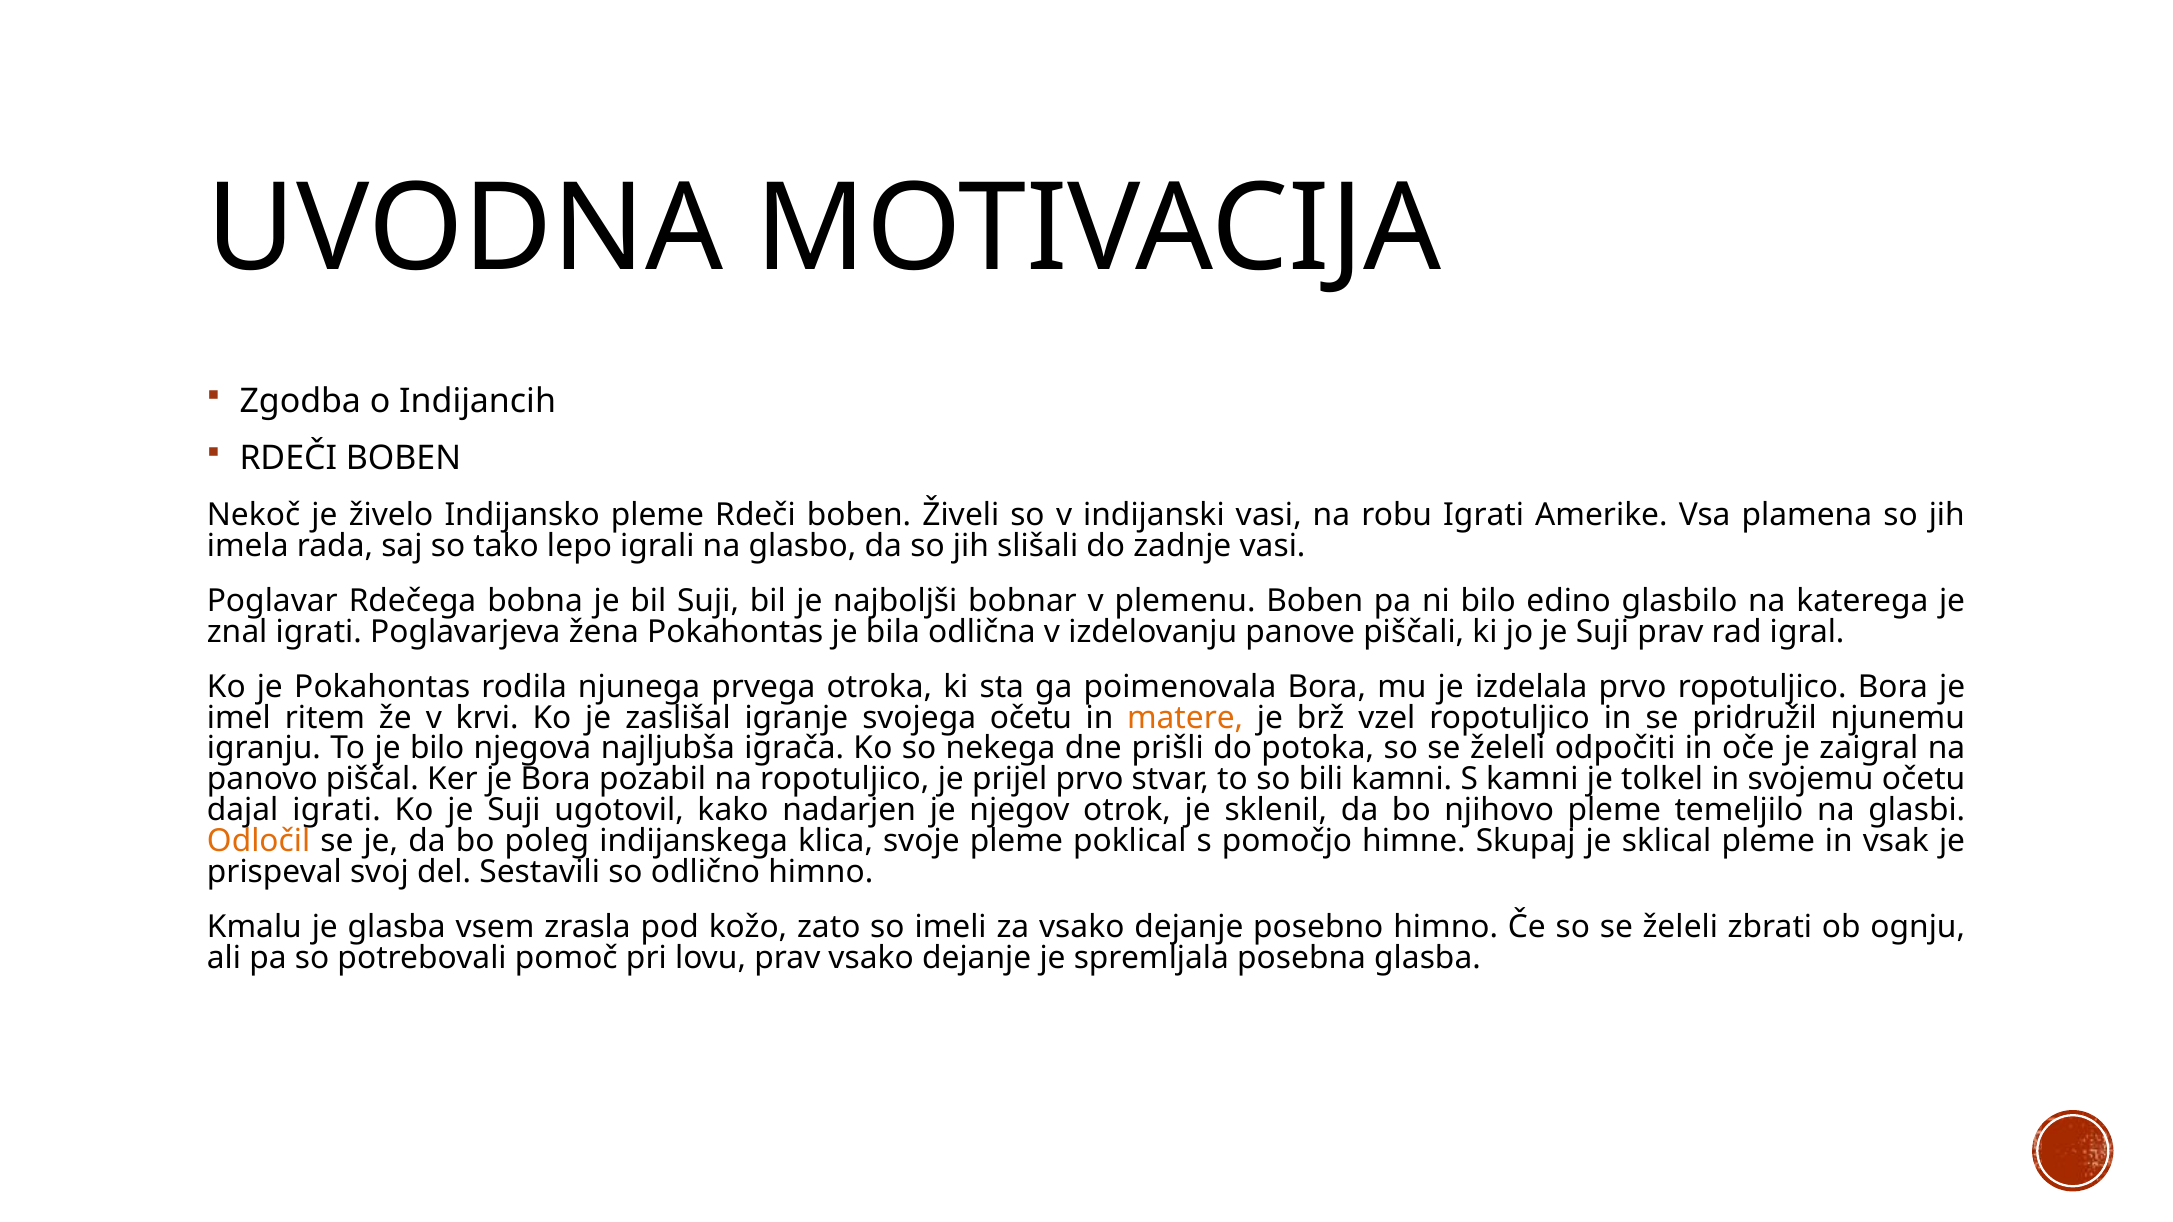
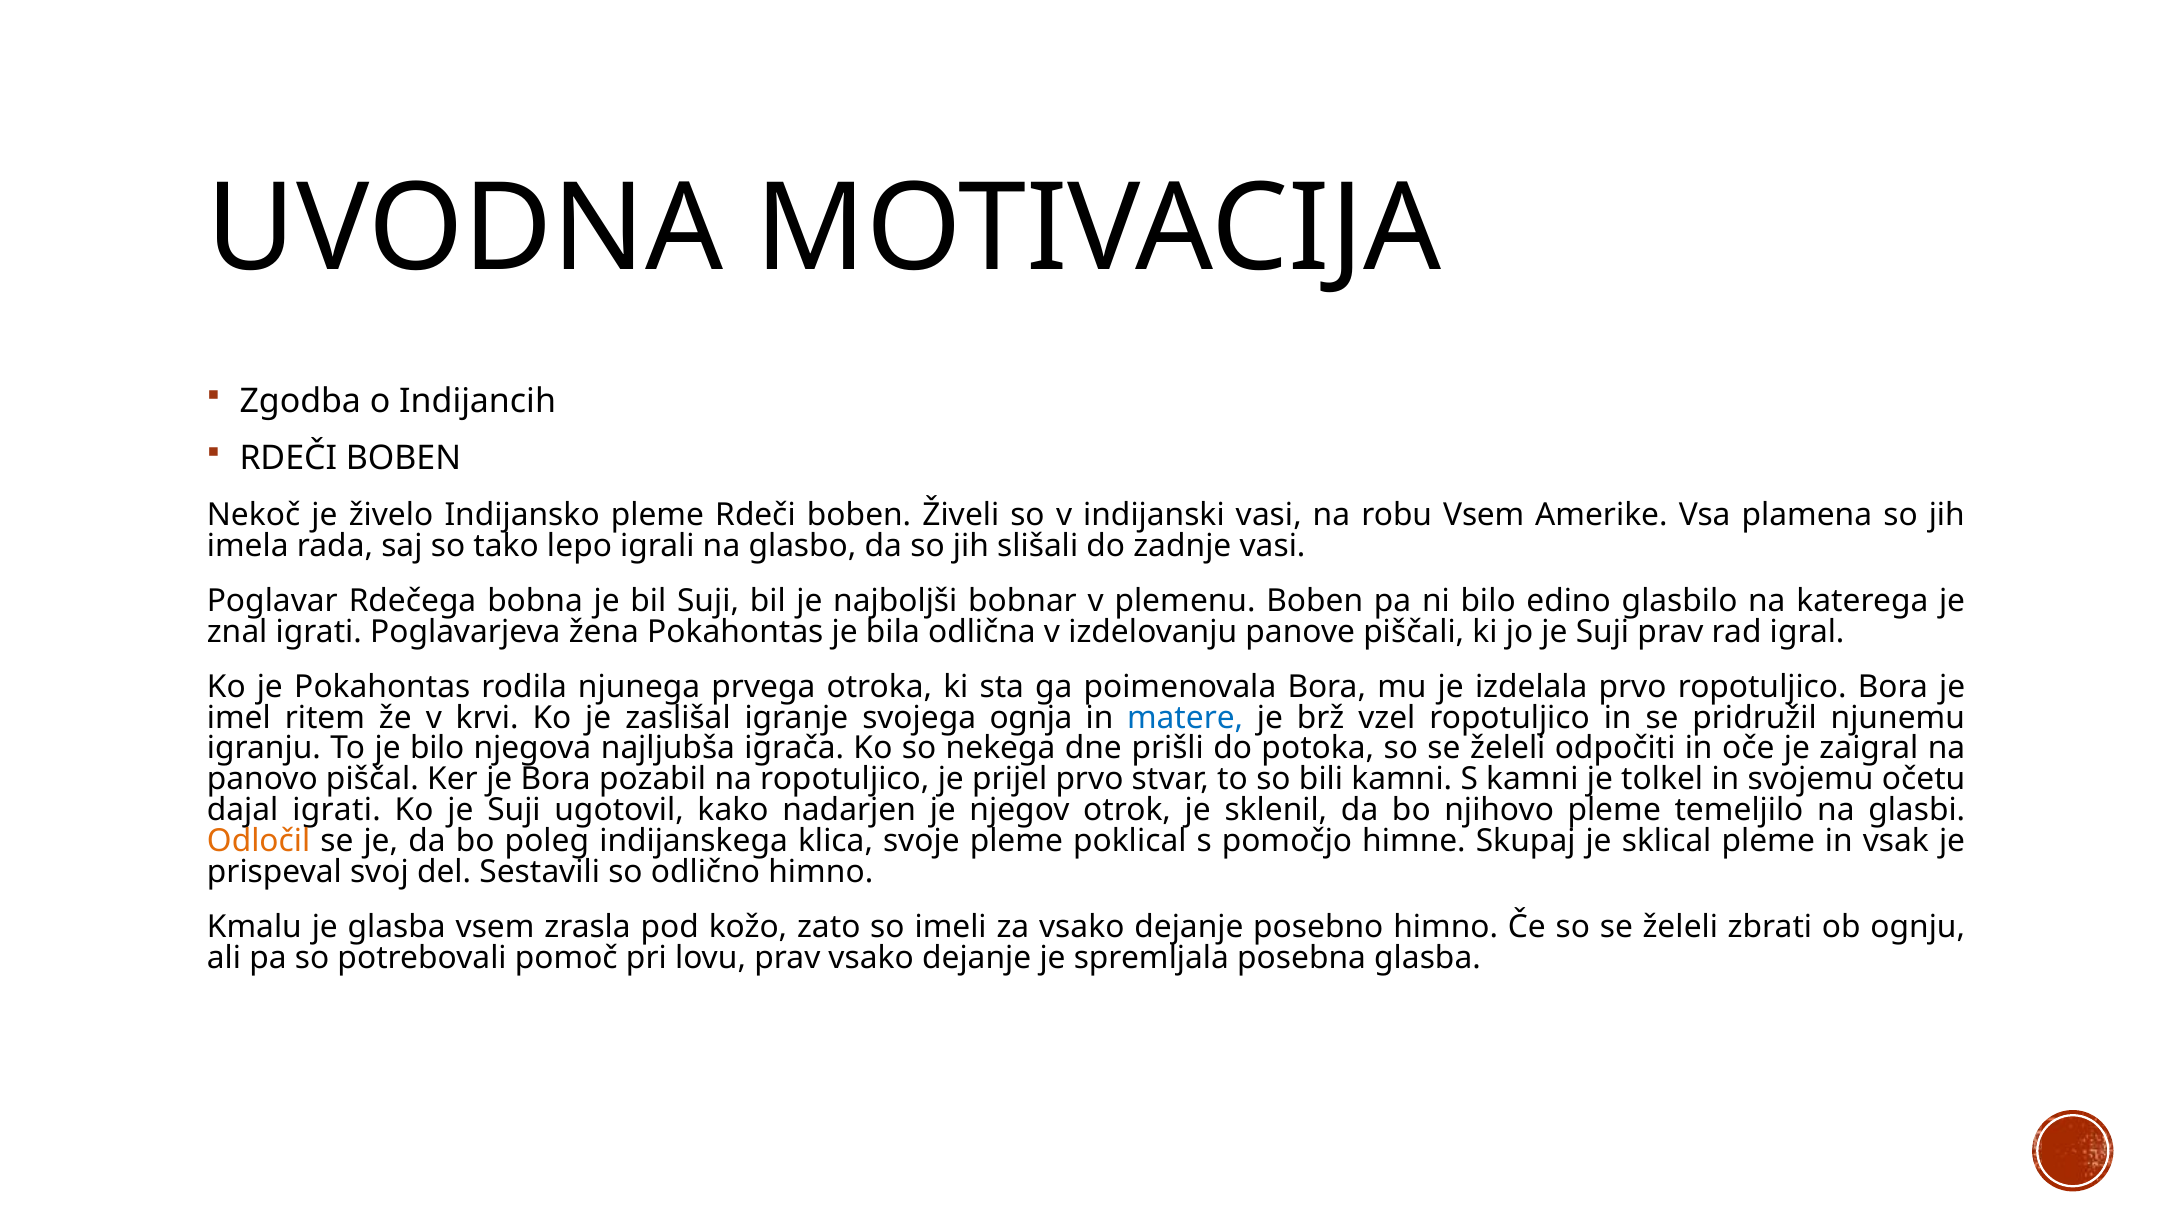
robu Igrati: Igrati -> Vsem (1484, 515)
svojega očetu: očetu -> ognja (1031, 718)
matere colour: orange -> blue (1185, 718)
